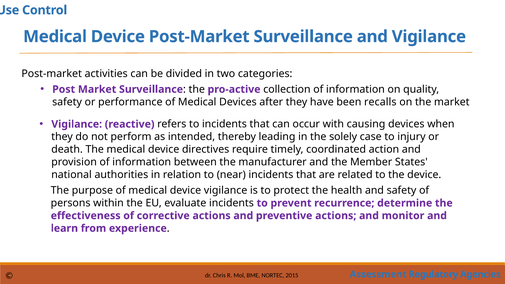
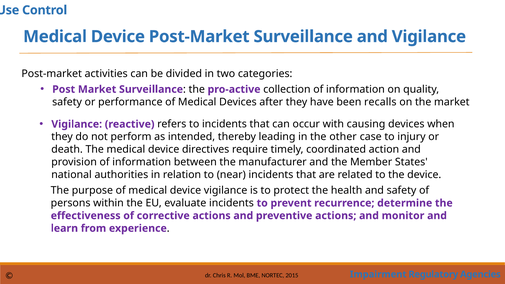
solely: solely -> other (343, 137)
Assessment: Assessment -> Impairment (378, 274)
